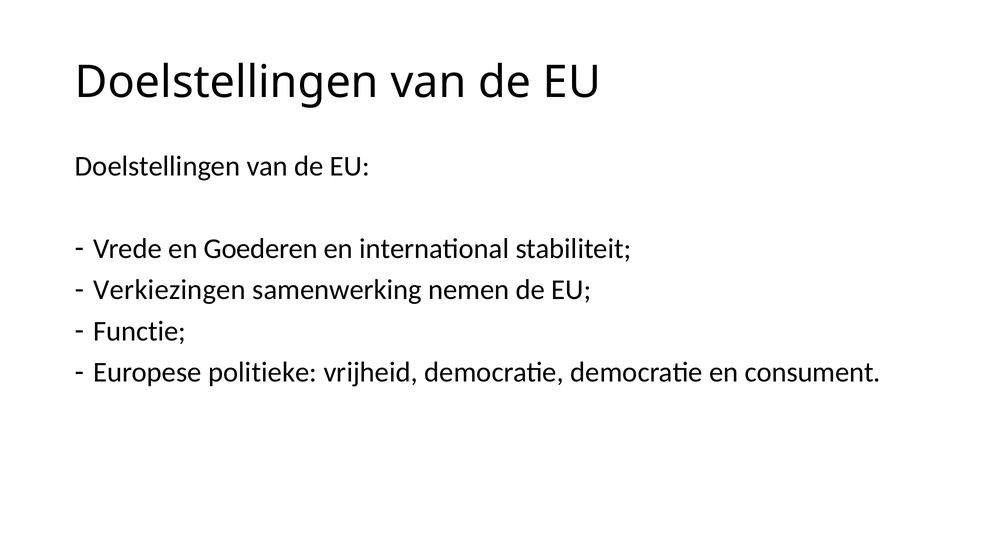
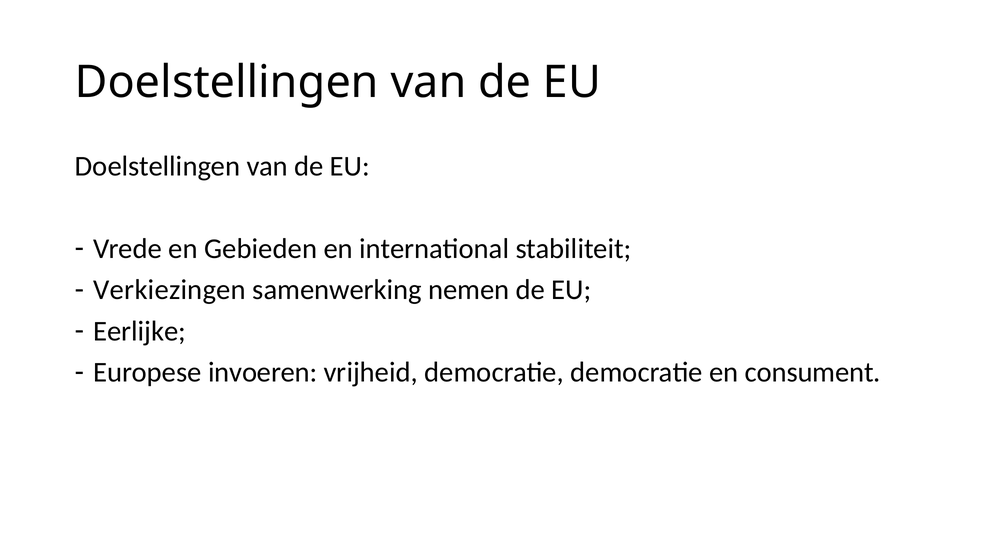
Goederen: Goederen -> Gebieden (261, 249)
Functie: Functie -> Eerlijke (140, 331)
politieke: politieke -> invoeren (263, 372)
